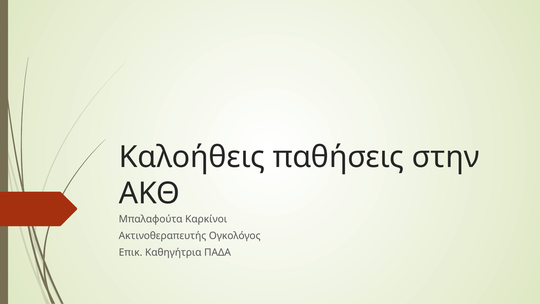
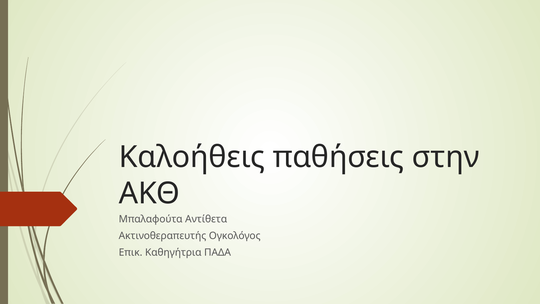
Καρκίνοι: Καρκίνοι -> Αντίθετα (206, 219)
